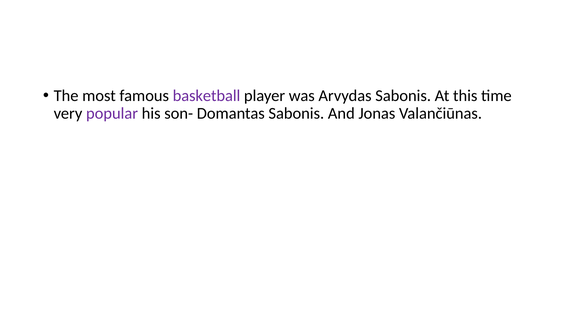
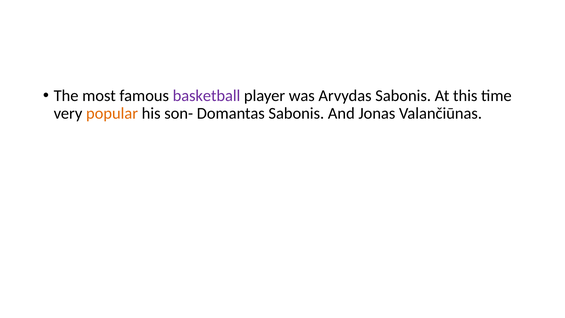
popular colour: purple -> orange (112, 113)
